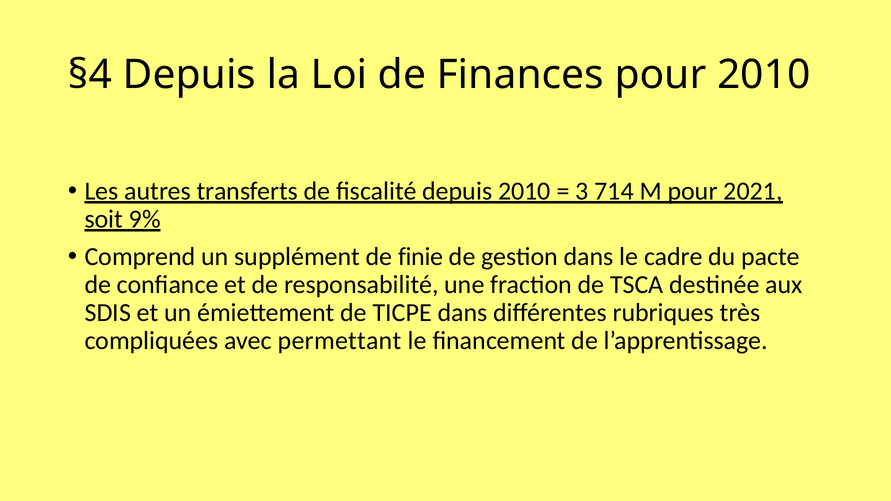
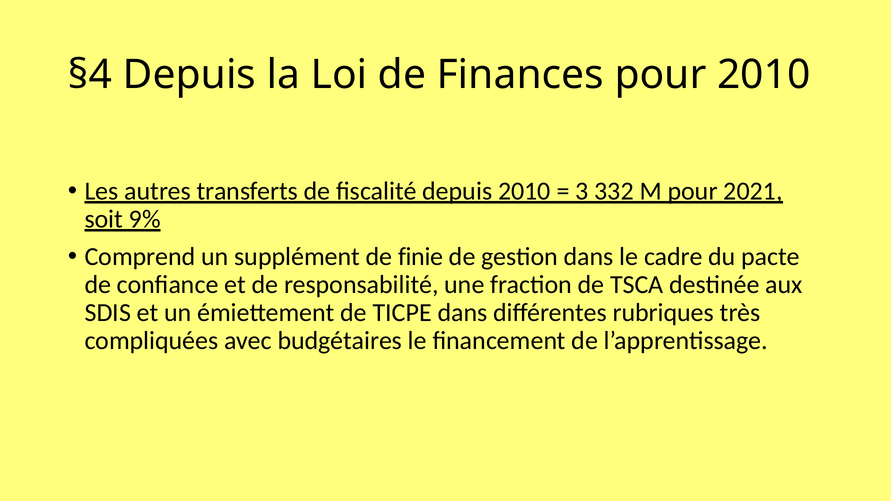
714: 714 -> 332 (614, 191)
permettant: permettant -> budgétaires (340, 341)
